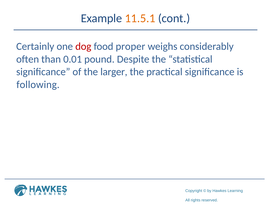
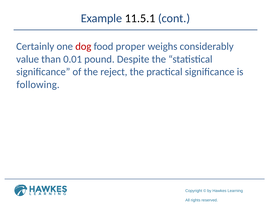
11.5.1 colour: orange -> black (140, 18)
often: often -> value (28, 59)
larger: larger -> reject (114, 72)
